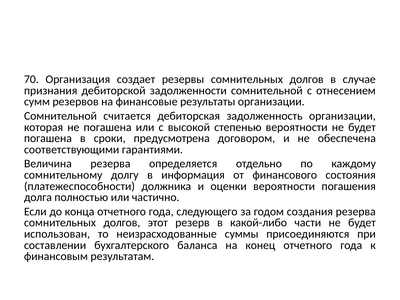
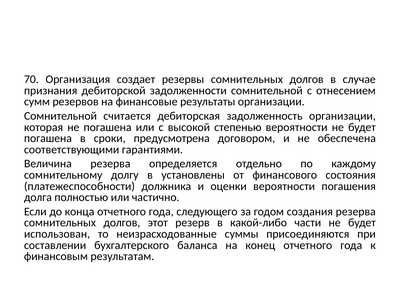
информация: информация -> установлены (193, 175)
